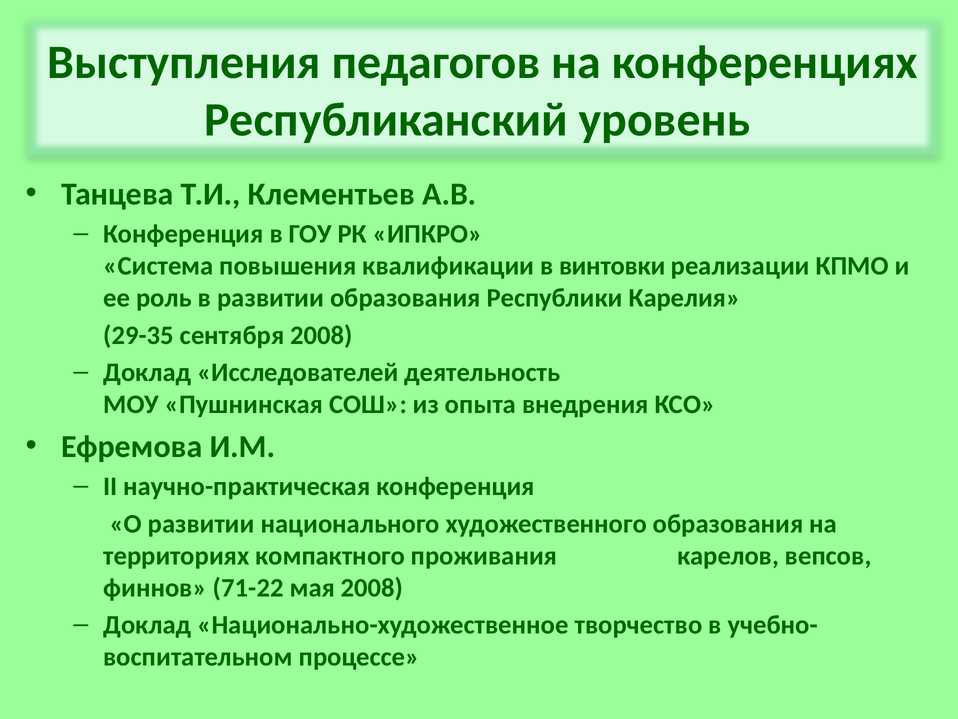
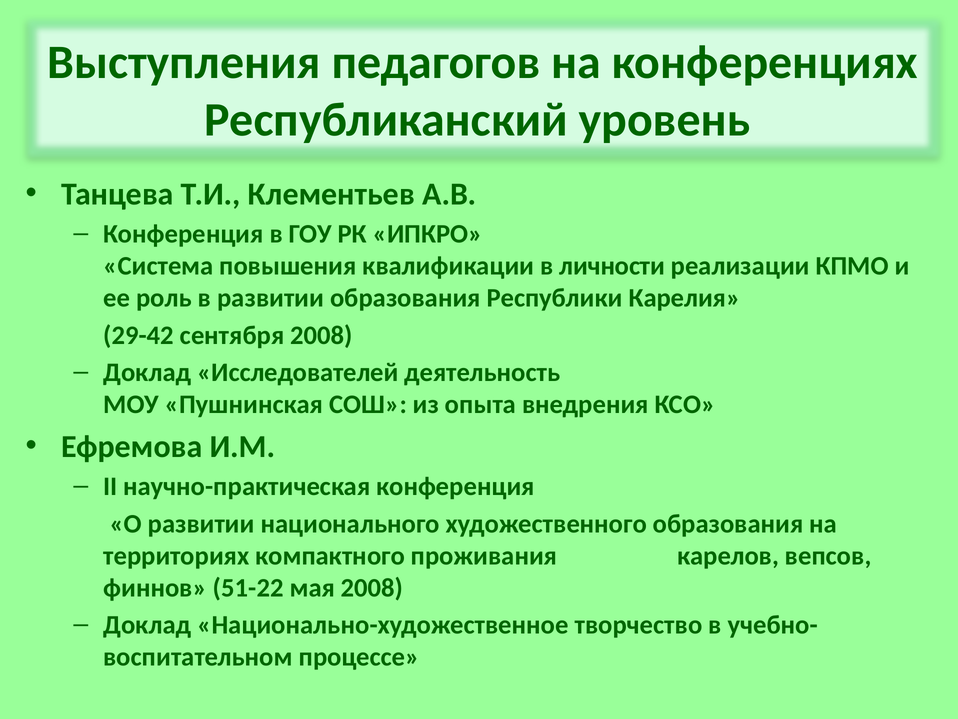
винтовки: винтовки -> личности (612, 266)
29-35: 29-35 -> 29-42 (139, 335)
71-22: 71-22 -> 51-22 (248, 587)
